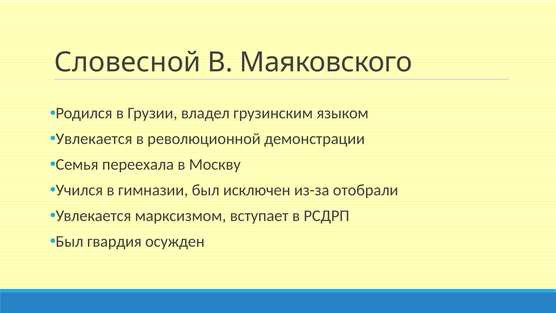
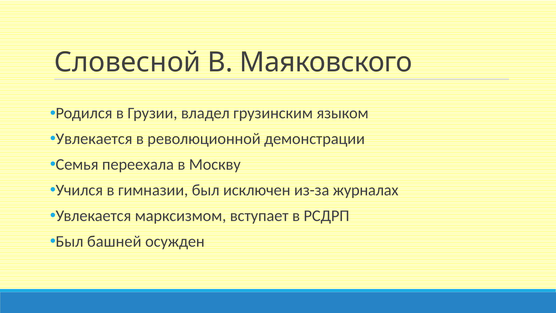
отобрали: отобрали -> журналах (366, 190)
гвардия: гвардия -> башней (114, 241)
